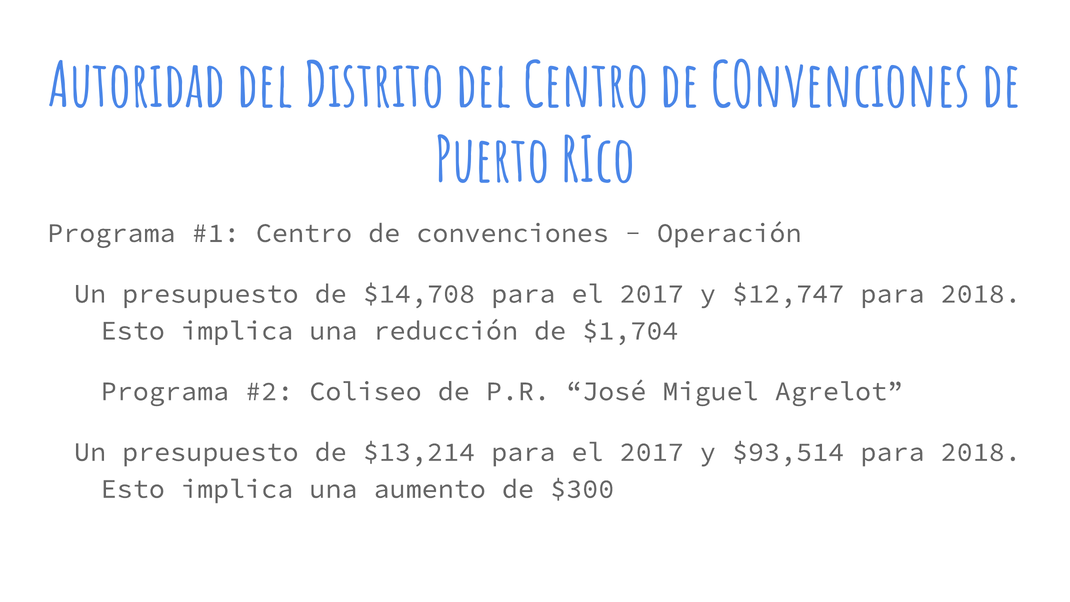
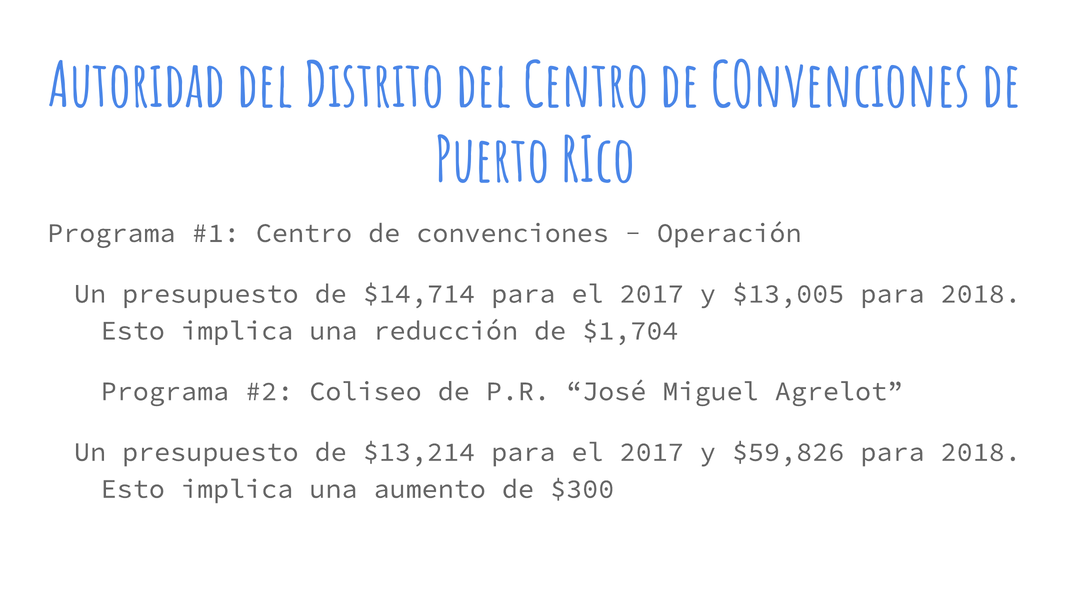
$14,708: $14,708 -> $14,714 (419, 294)
$12,747: $12,747 -> $13,005 (788, 294)
$93,514: $93,514 -> $59,826 (788, 452)
